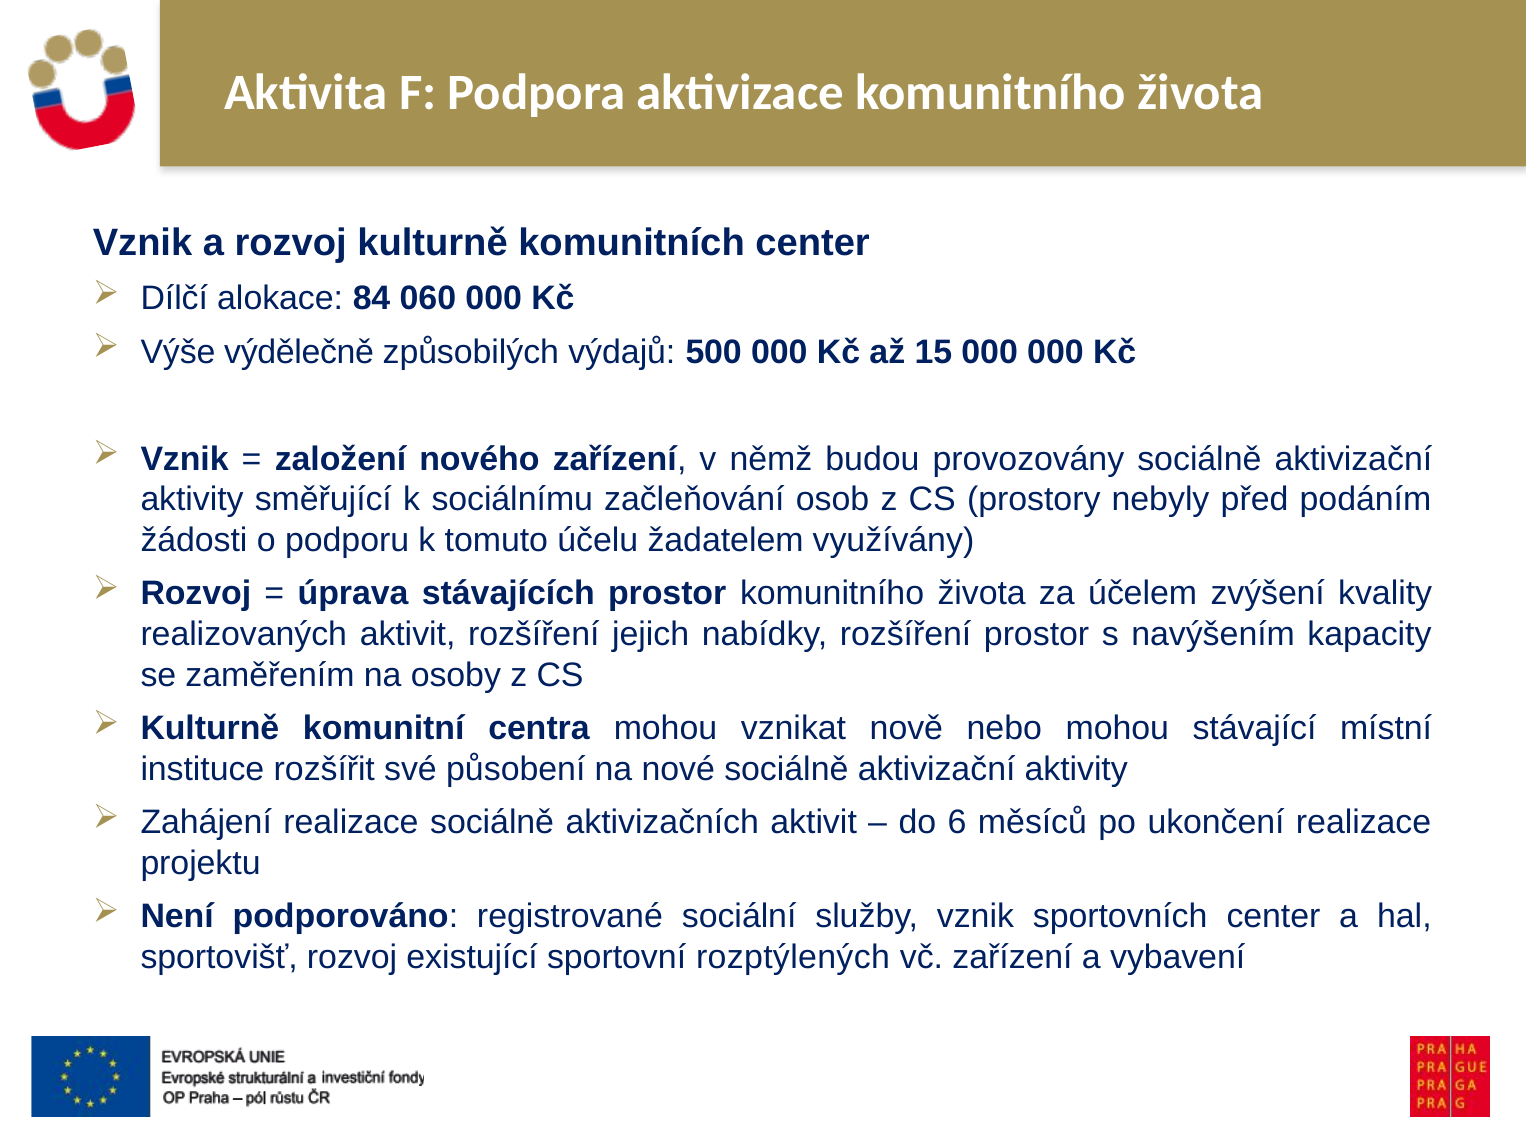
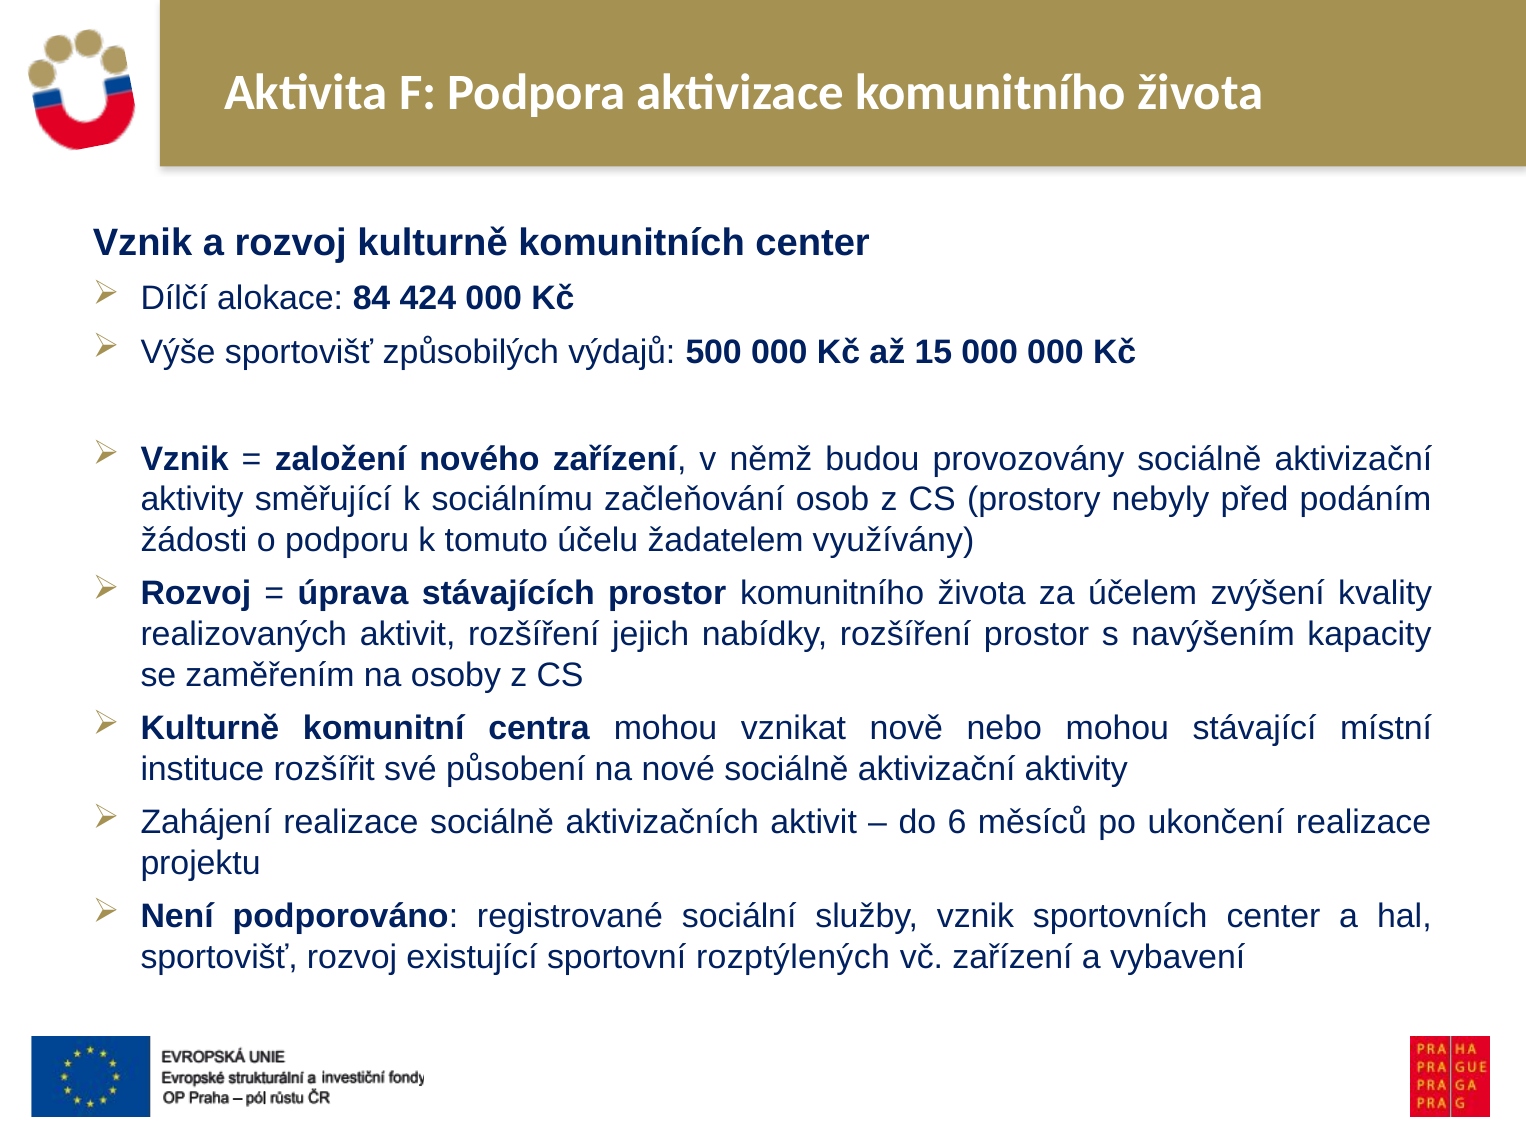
060: 060 -> 424 (428, 298)
Výše výdělečně: výdělečně -> sportovišť (299, 352)
